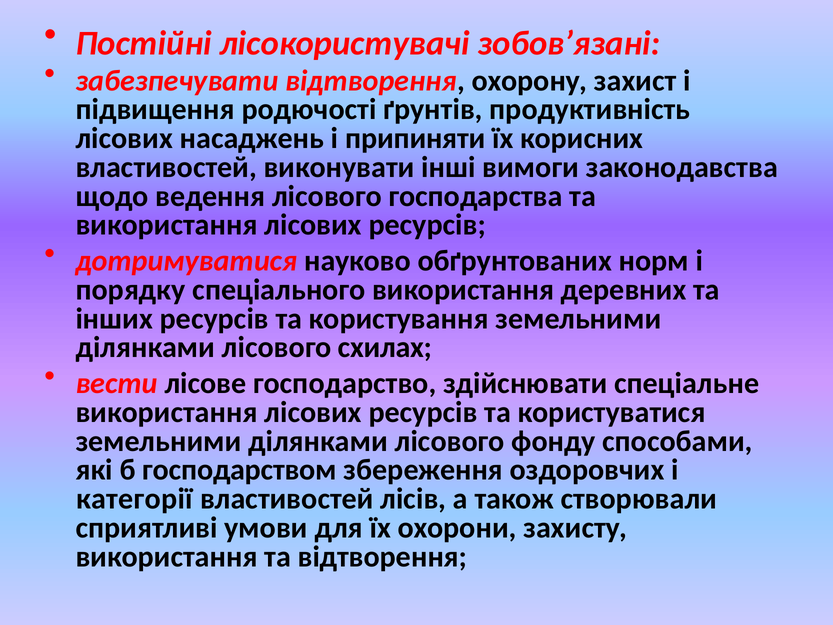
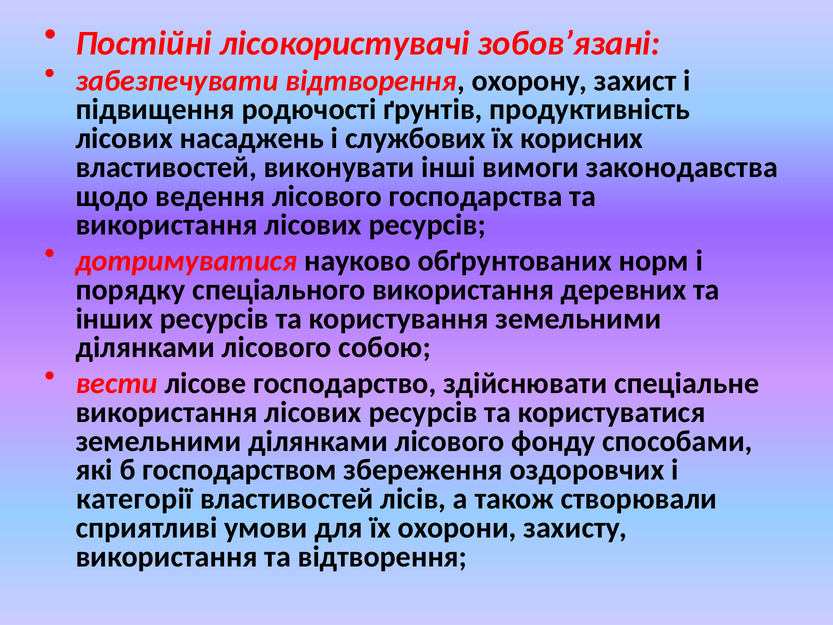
припиняти: припиняти -> службових (415, 138)
схилах: схилах -> собою (385, 347)
